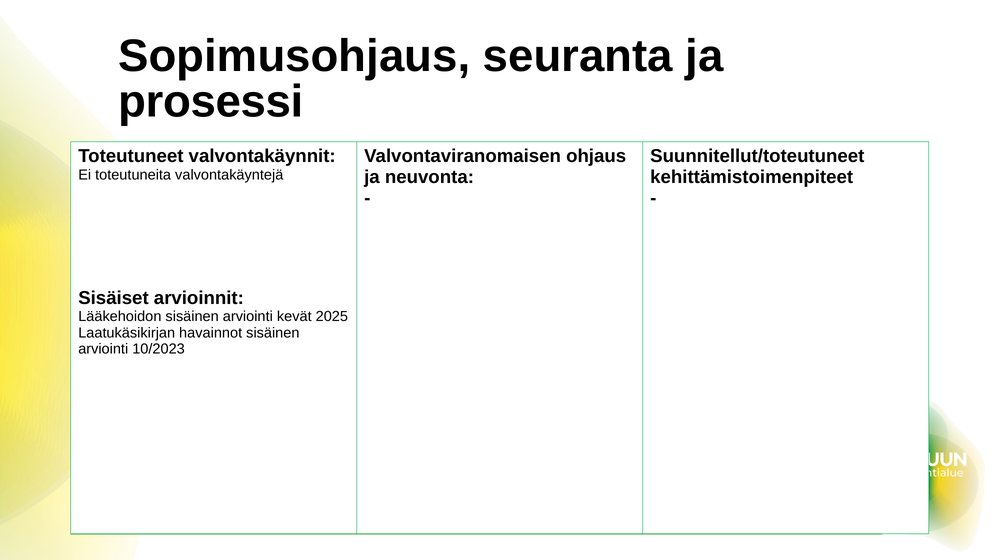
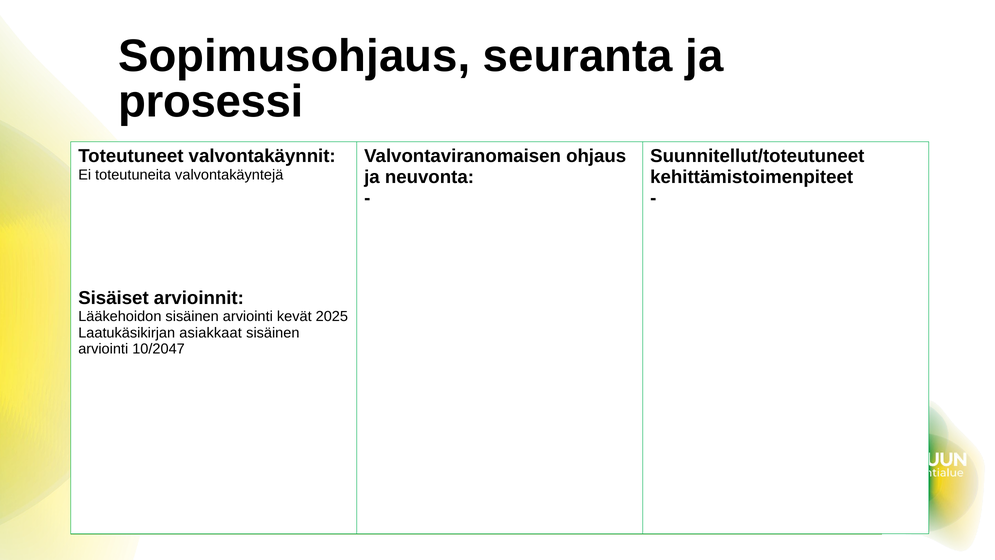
havainnot: havainnot -> asiakkaat (211, 333)
10/2023: 10/2023 -> 10/2047 (159, 349)
